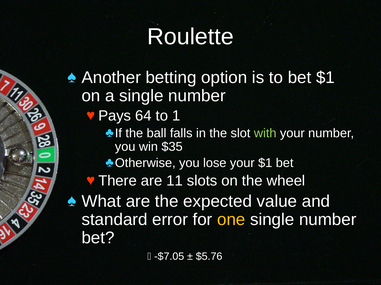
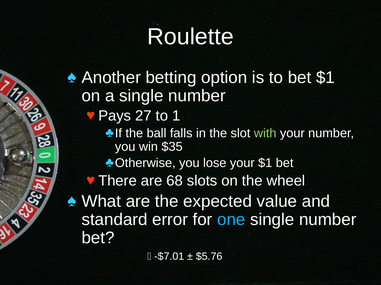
64: 64 -> 27 (143, 116)
11: 11 -> 68 (175, 181)
one colour: yellow -> light blue (231, 220)
-$7.05: -$7.05 -> -$7.01 (169, 257)
